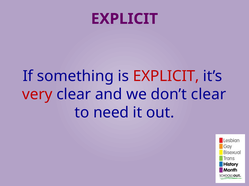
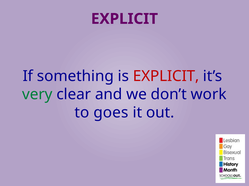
very colour: red -> green (37, 95)
don’t clear: clear -> work (209, 95)
need: need -> goes (111, 113)
